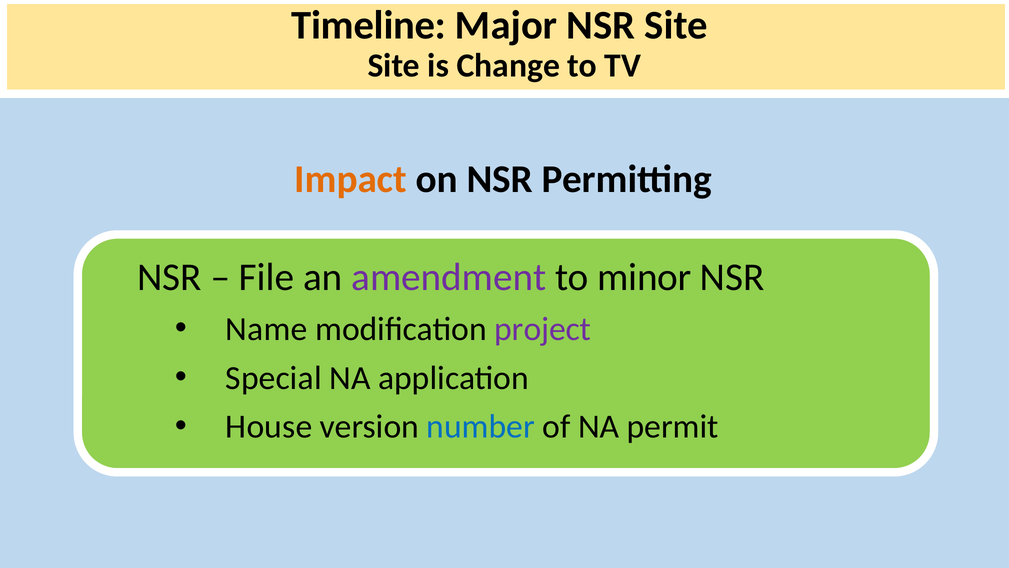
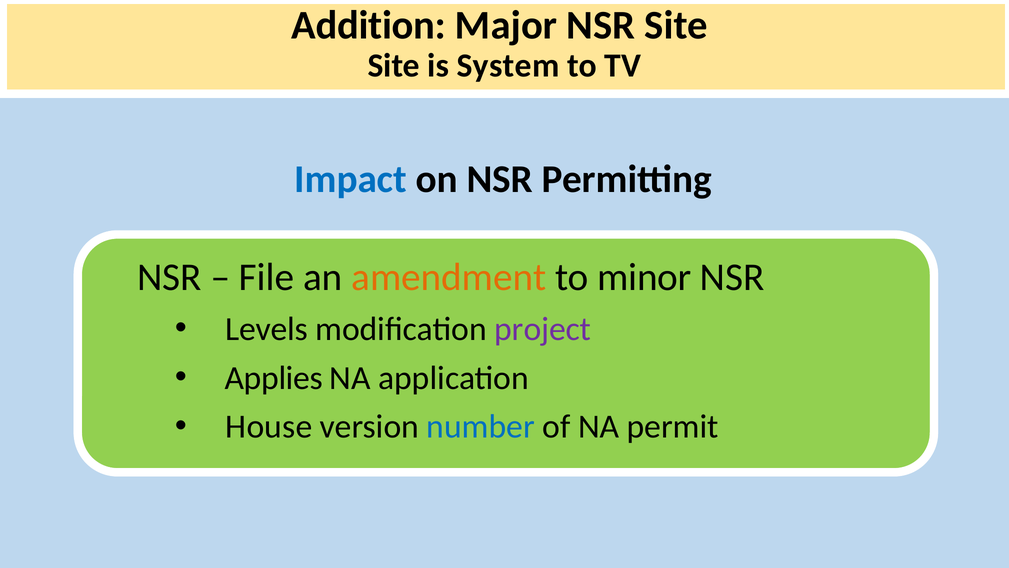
Timeline: Timeline -> Addition (369, 25)
Change: Change -> System (508, 66)
Impact colour: orange -> blue (351, 179)
amendment colour: purple -> orange (449, 277)
Name: Name -> Levels (267, 329)
Special: Special -> Applies (274, 378)
